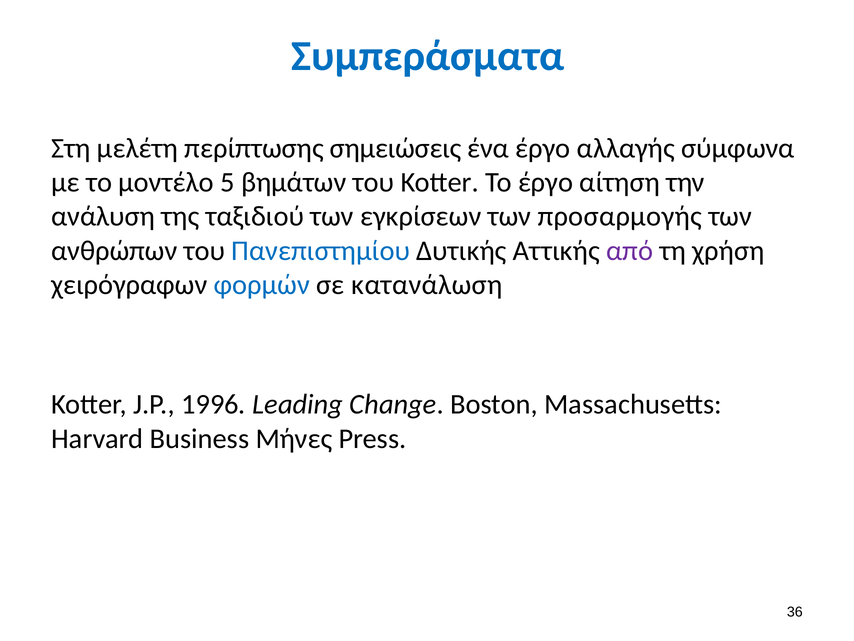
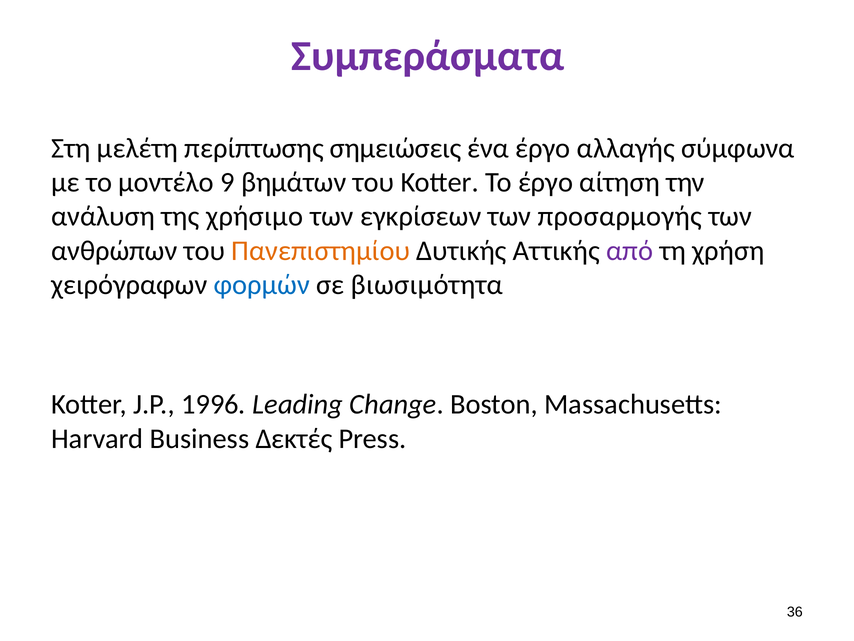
Συμπεράσματα colour: blue -> purple (428, 56)
5: 5 -> 9 (227, 182)
ταξιδιού: ταξιδιού -> χρήσιμο (255, 216)
Πανεπιστημίου colour: blue -> orange (321, 251)
κατανάλωση: κατανάλωση -> βιωσιμότητα (427, 285)
Μήνες: Μήνες -> Δεκτές (294, 438)
